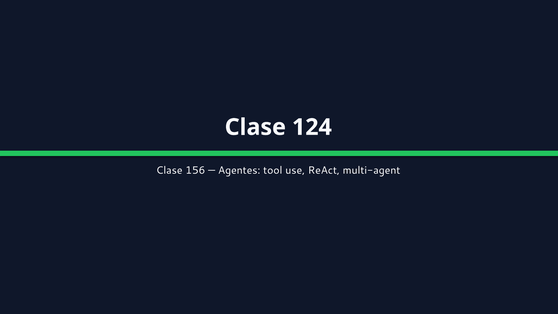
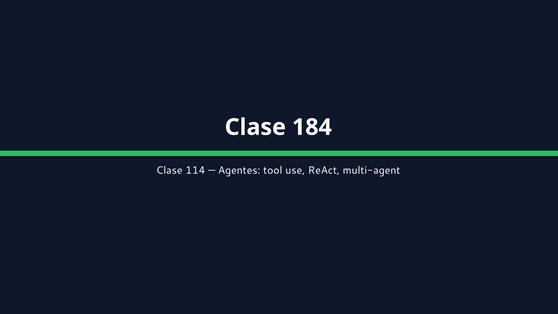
124: 124 -> 184 (312, 127)
156: 156 -> 114 (195, 170)
